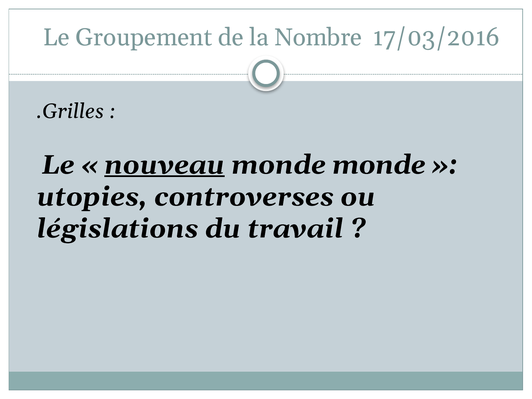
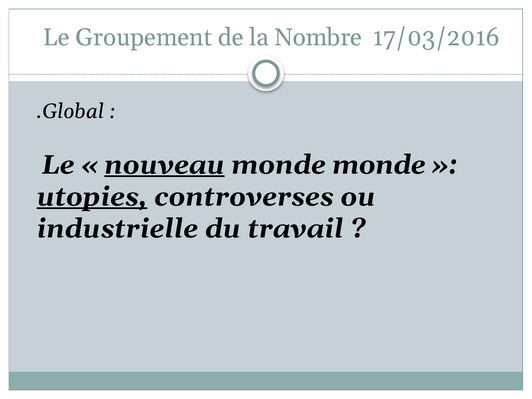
.Grilles: .Grilles -> .Global (70, 111)
utopies underline: none -> present (92, 197)
législations: législations -> industrielle (117, 229)
